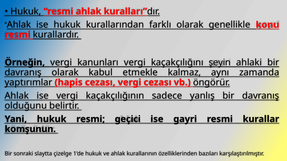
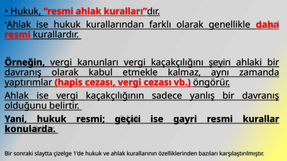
konu: konu -> daha (267, 25)
komşunun: komşunun -> konularda (30, 129)
